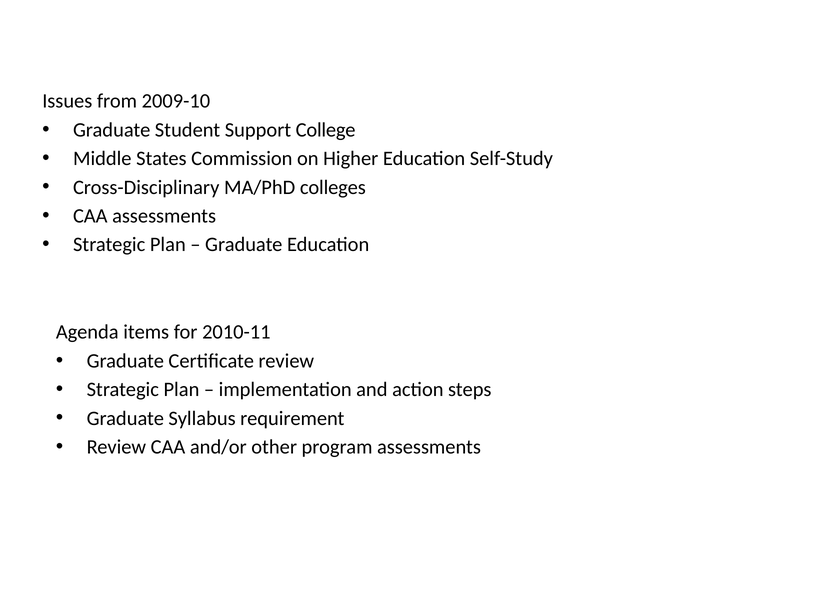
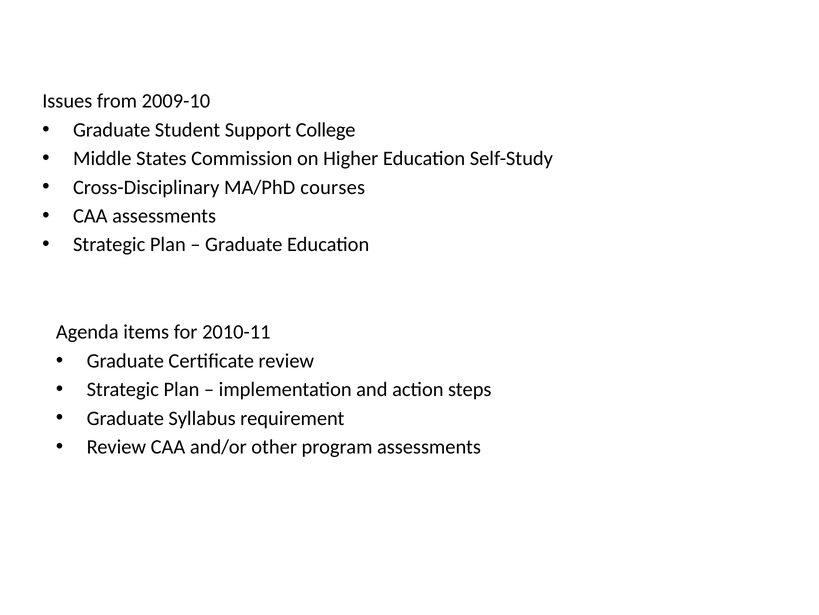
colleges: colleges -> courses (333, 187)
